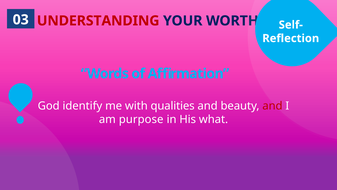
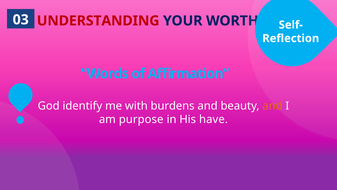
qualities: qualities -> burdens (173, 106)
and colour: red -> orange (272, 106)
what: what -> have (213, 119)
